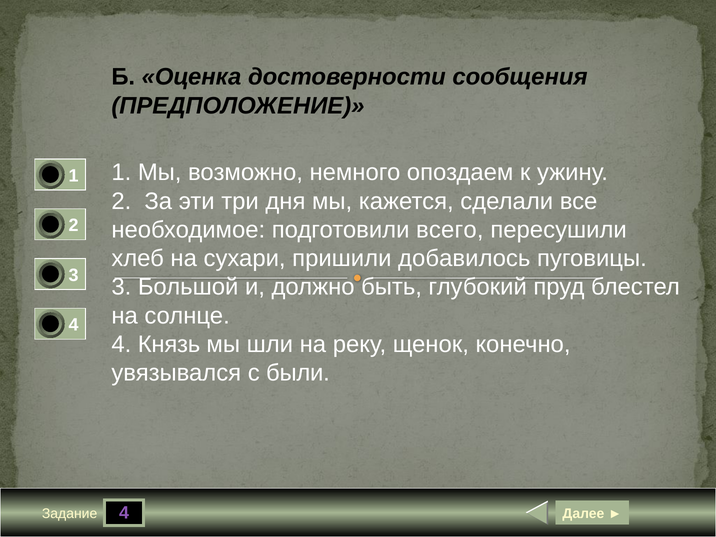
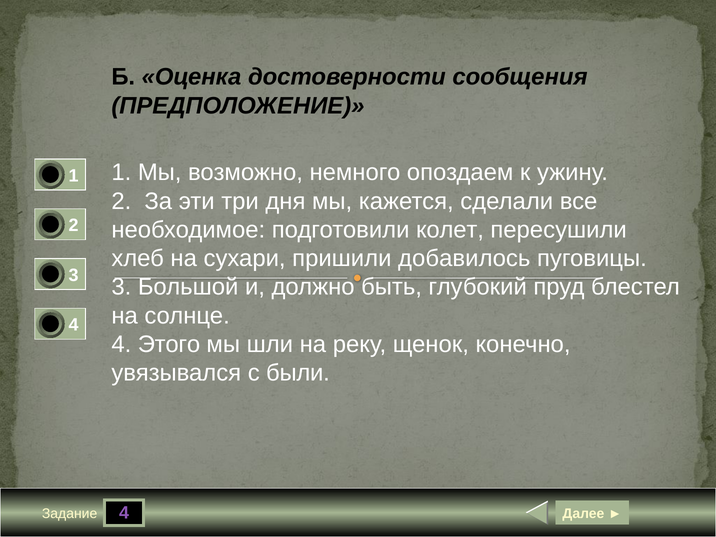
всего: всего -> колет (450, 230)
Князь: Князь -> Этого (169, 344)
